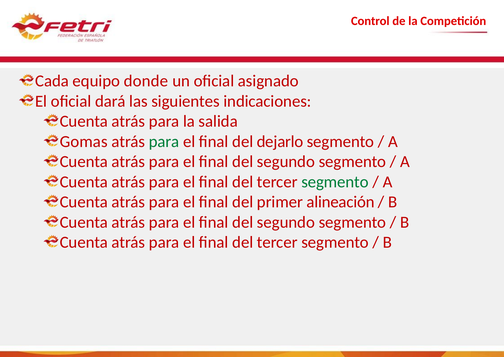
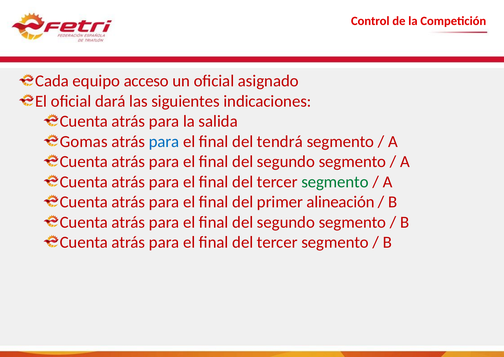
donde: donde -> acceso (146, 81)
para colour: green -> blue (164, 141)
dejarlo: dejarlo -> tendrá (280, 141)
